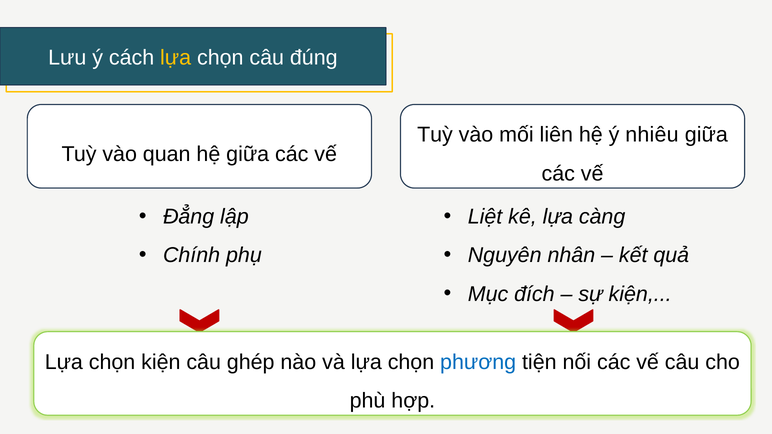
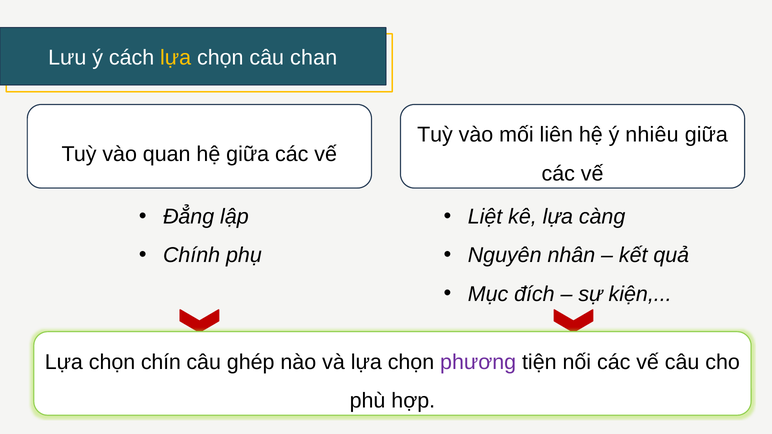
đúng: đúng -> chan (314, 58)
chọn kiện: kiện -> chín (161, 362)
phương colour: blue -> purple (478, 362)
